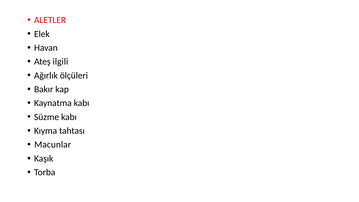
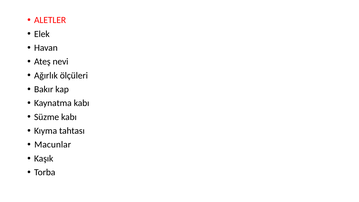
ilgili: ilgili -> nevi (61, 62)
